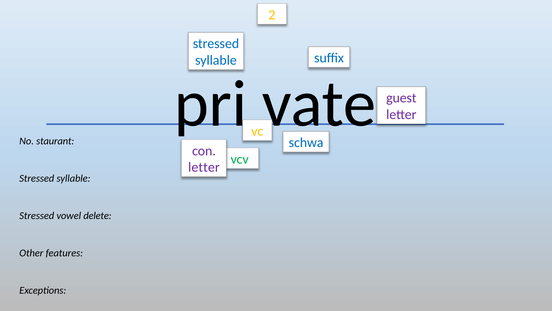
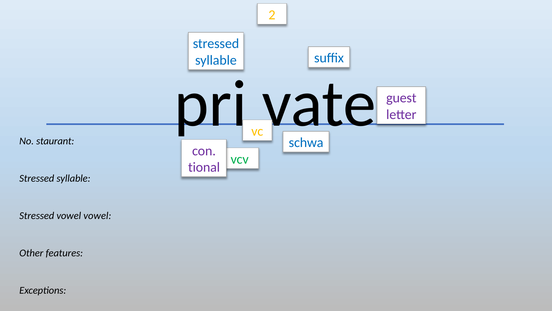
letter: letter -> tional (204, 167)
vowel delete: delete -> vowel (97, 215)
